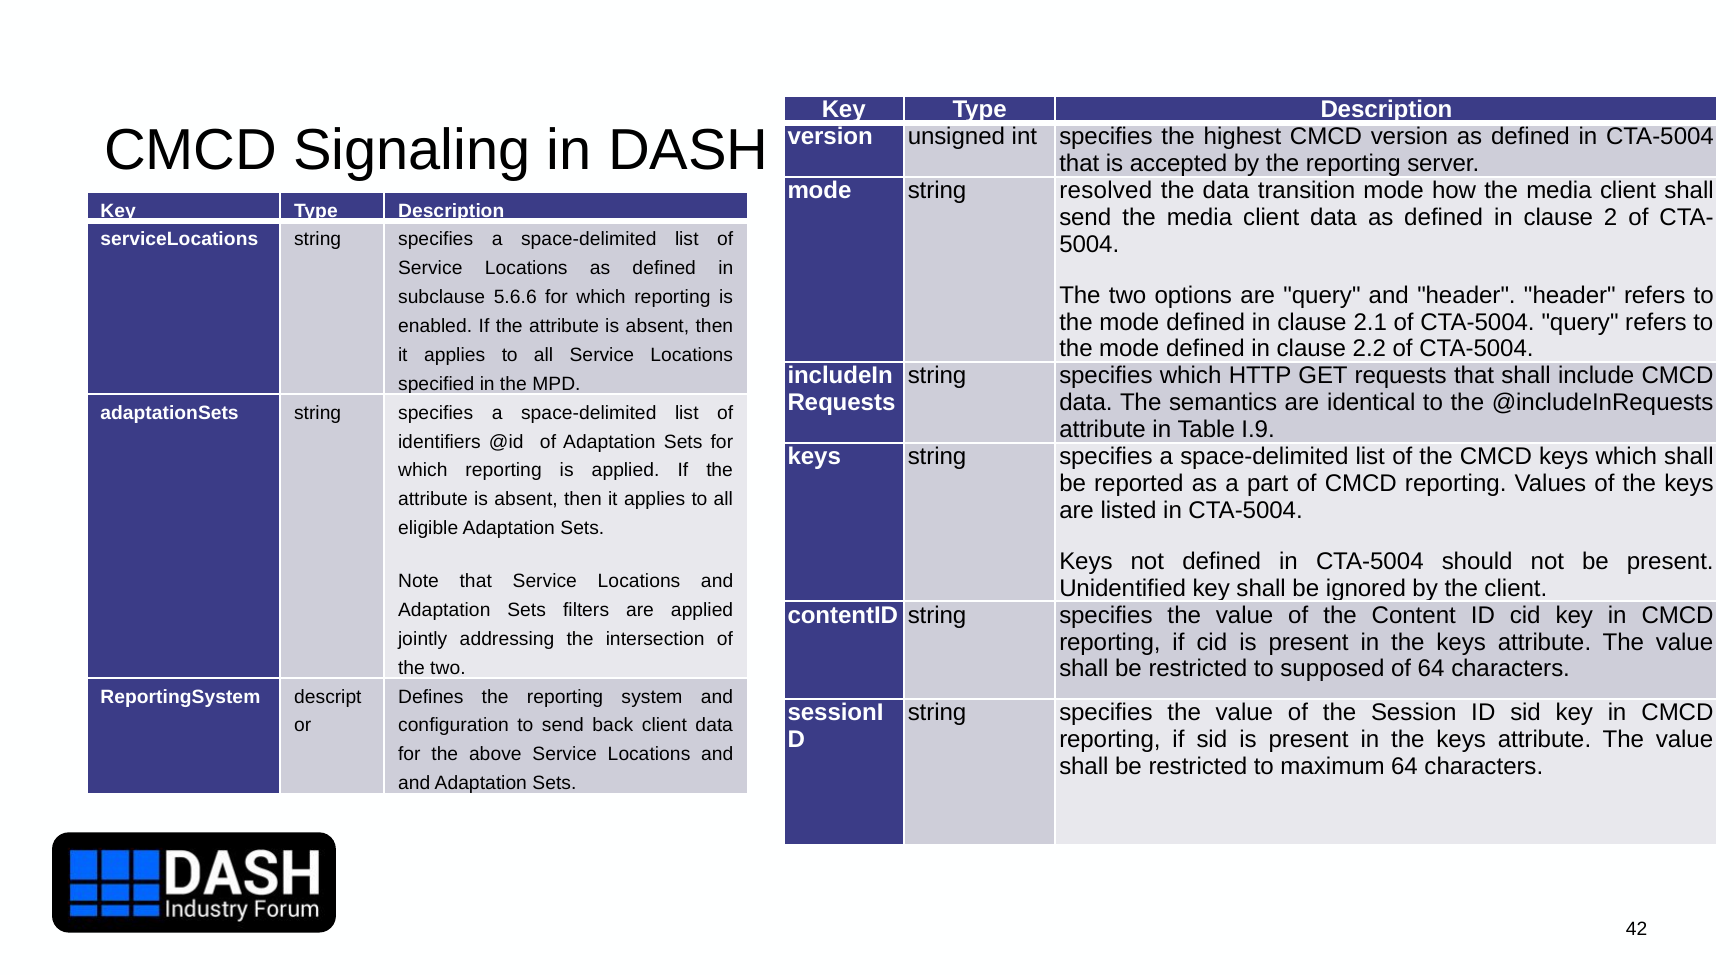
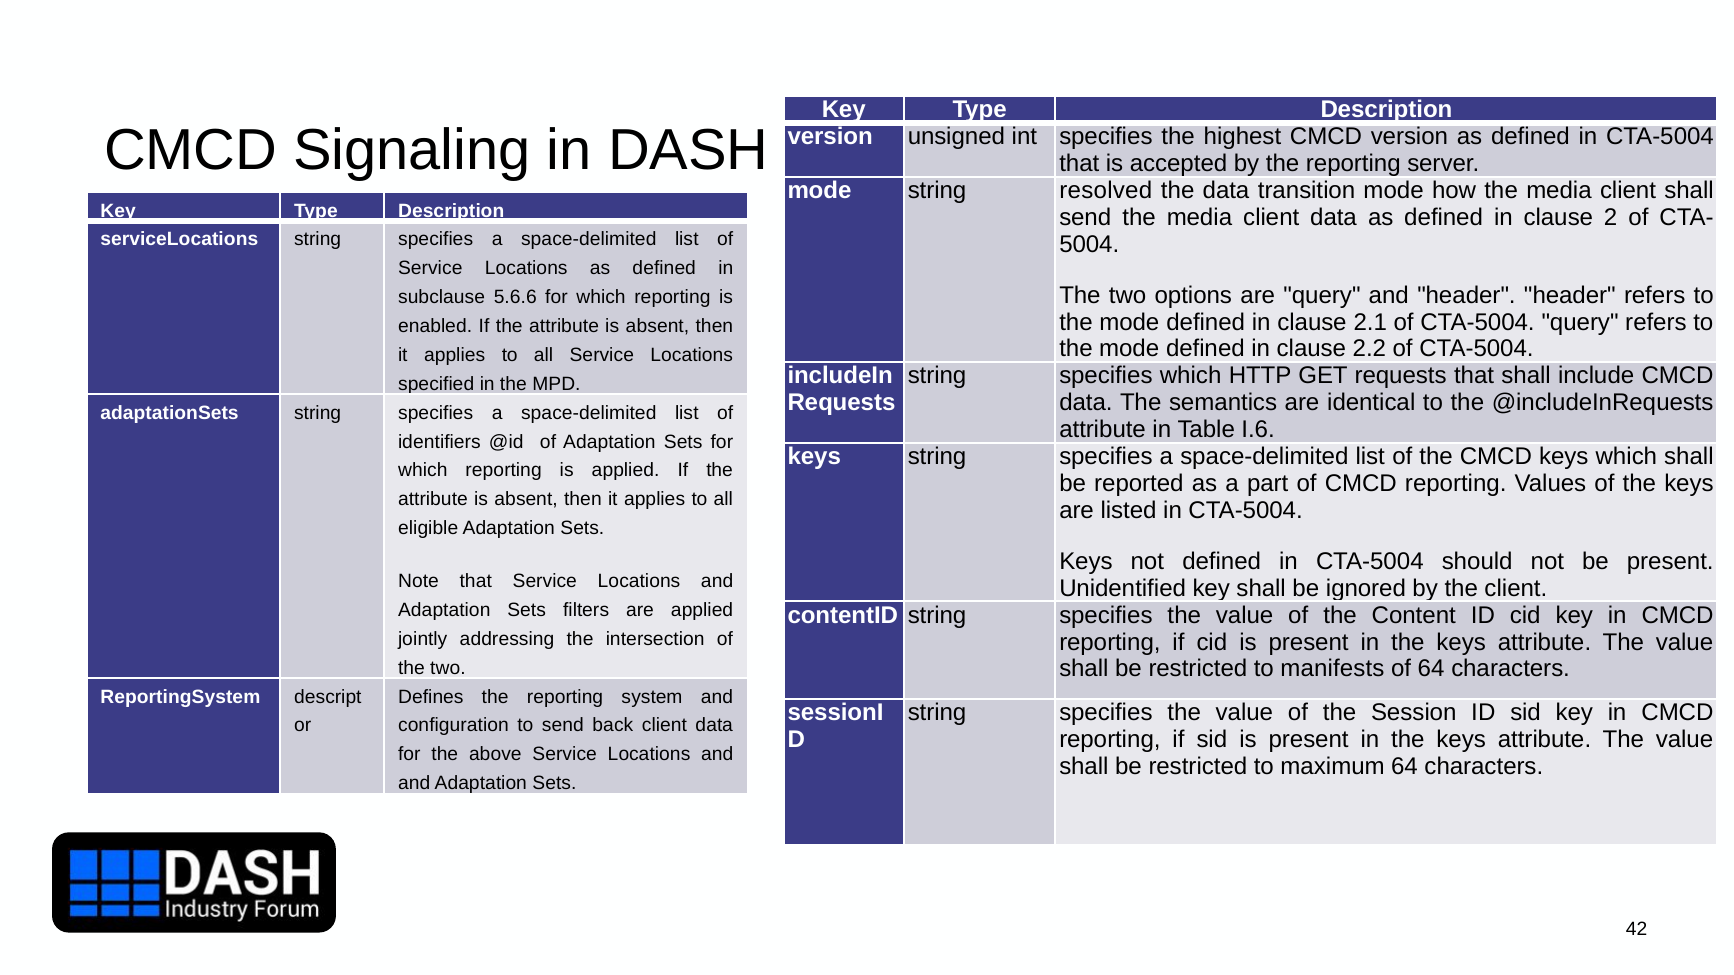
I.9: I.9 -> I.6 (1258, 430)
supposed: supposed -> manifests (1332, 669)
